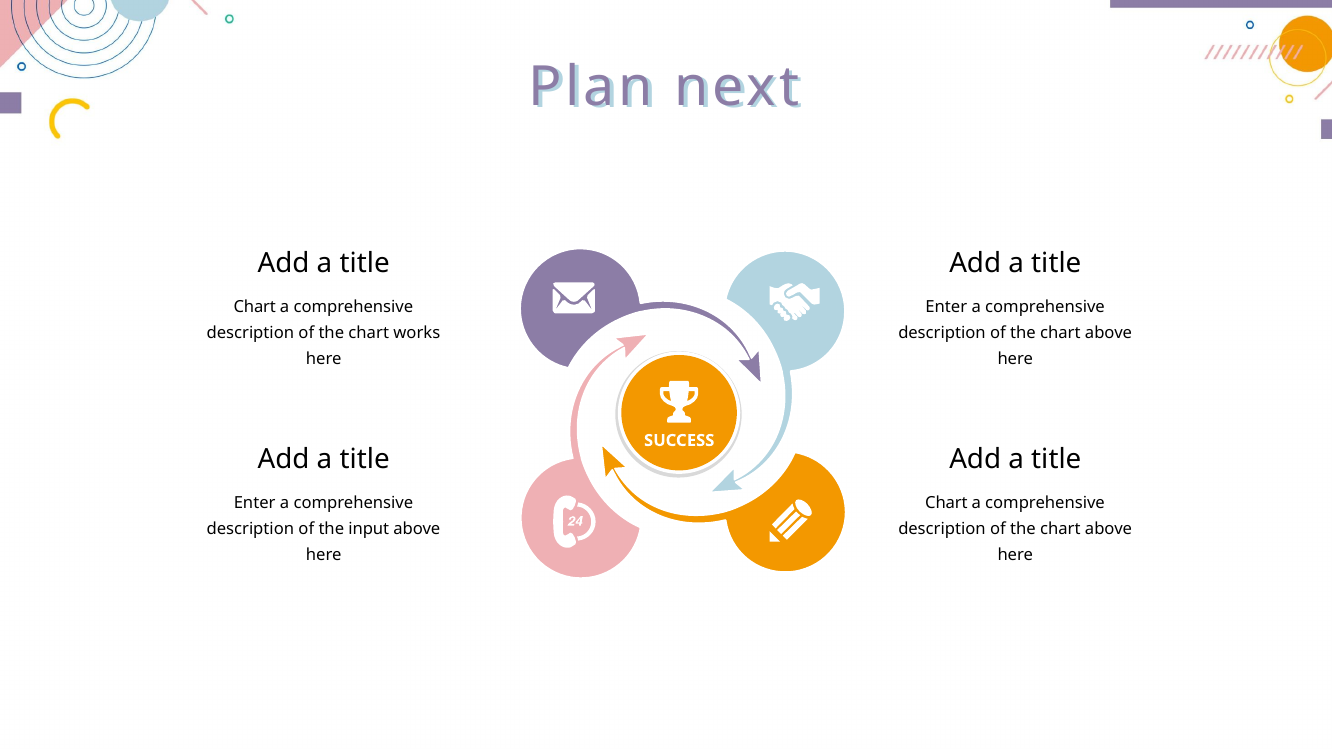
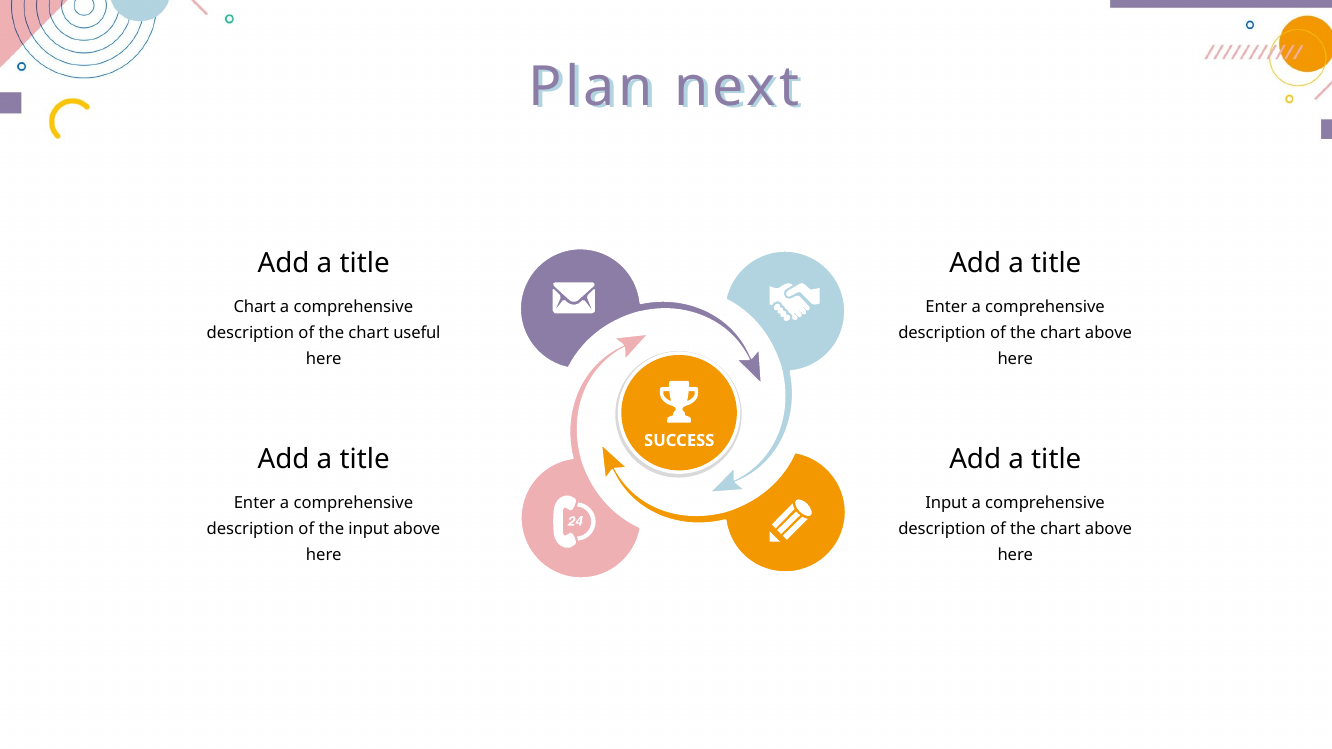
works: works -> useful (417, 334)
Chart: Chart -> Input (946, 504)
